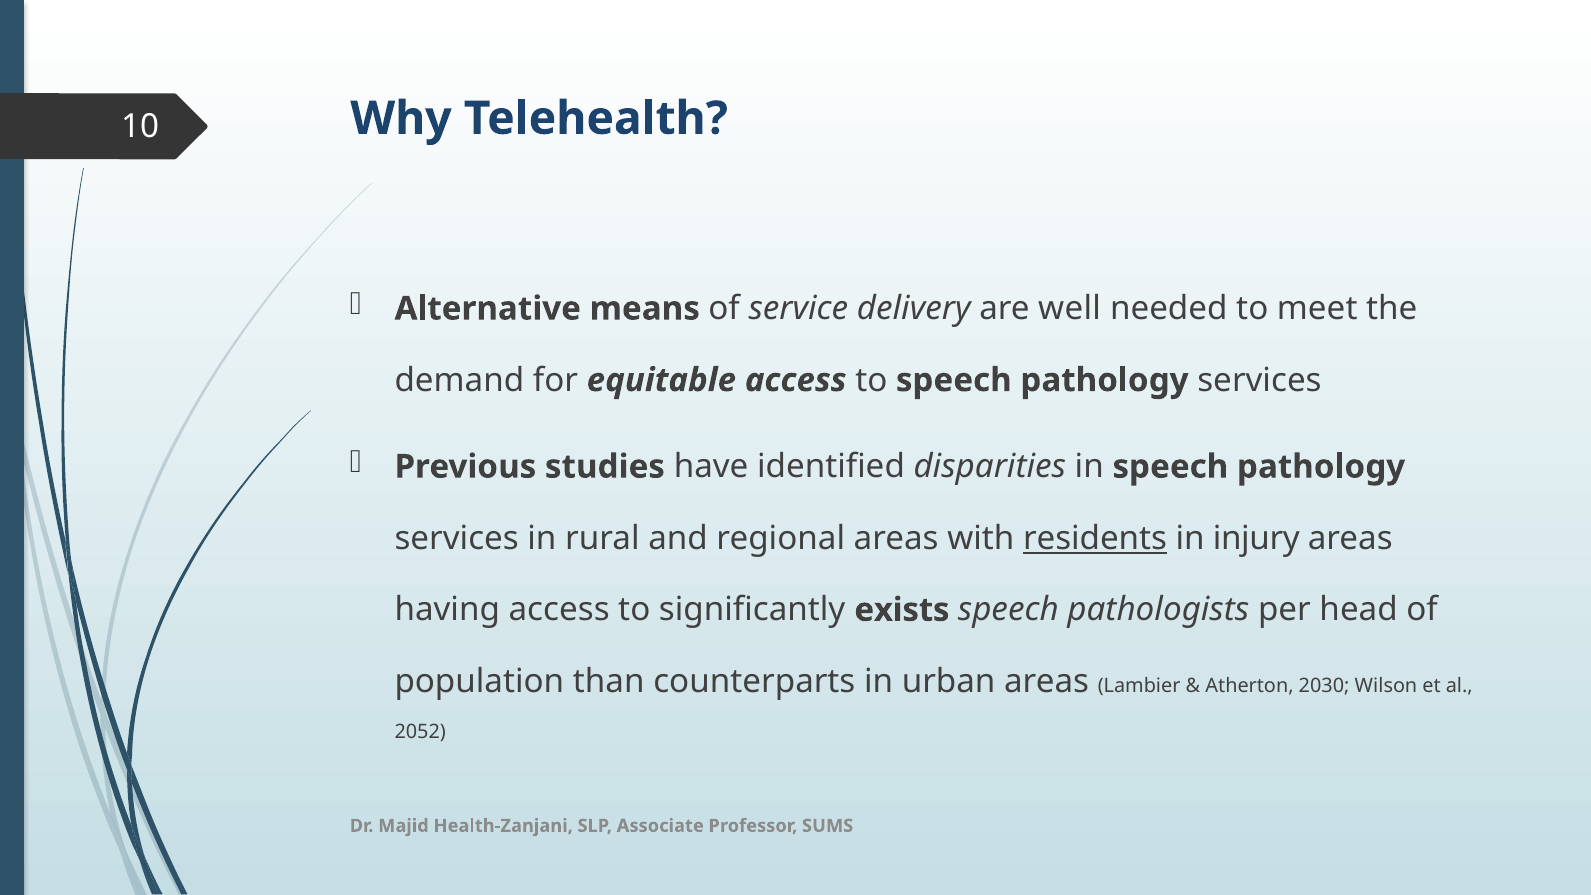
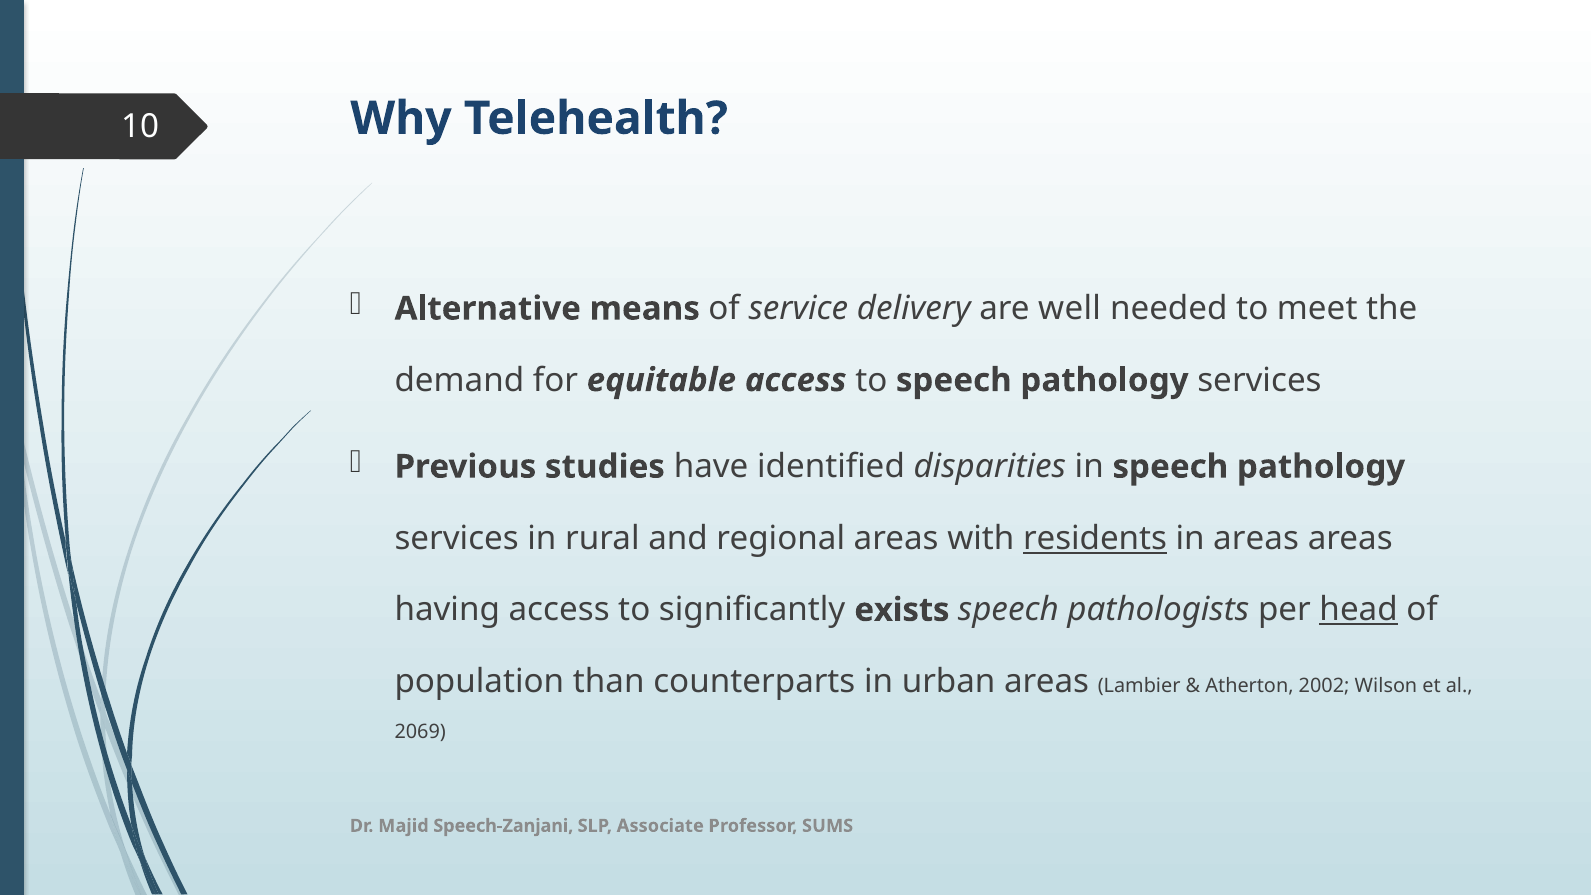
in injury: injury -> areas (1256, 538)
head underline: none -> present (1359, 610)
2030: 2030 -> 2002 (1324, 686)
2052: 2052 -> 2069 (420, 731)
Health-Zanjani: Health-Zanjani -> Speech-Zanjani (503, 826)
